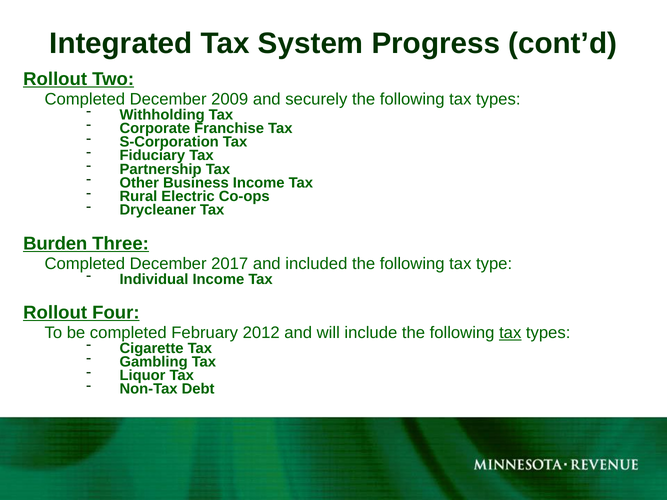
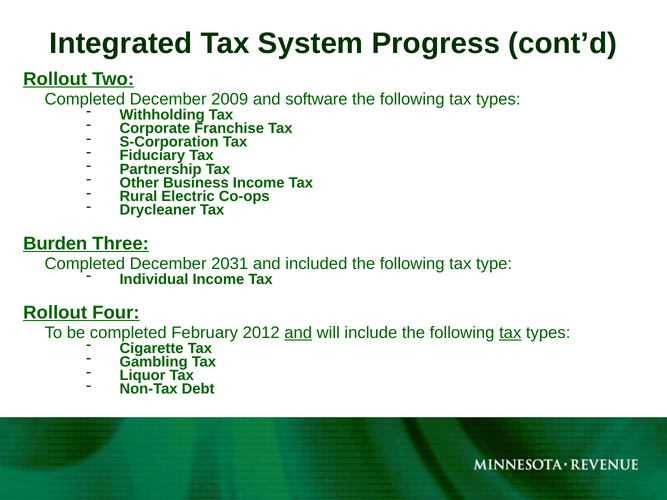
securely: securely -> software (316, 99)
2017: 2017 -> 2031 (230, 264)
and underline: none -> present (298, 333)
